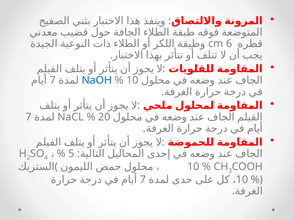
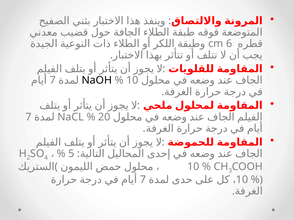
NaOH colour: blue -> black (97, 80)
